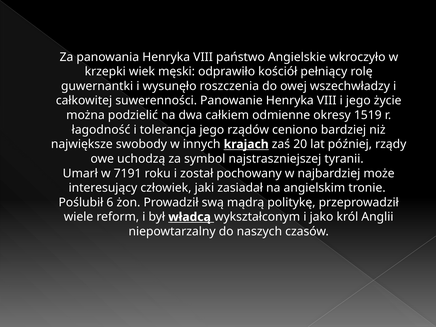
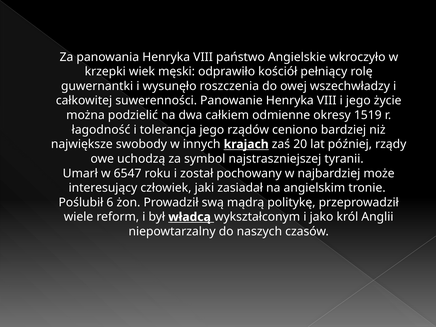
7191: 7191 -> 6547 (128, 173)
